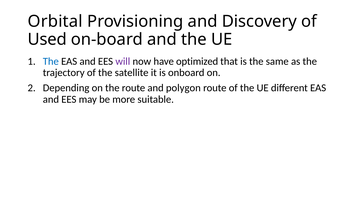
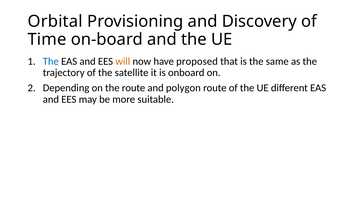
Used: Used -> Time (47, 39)
will colour: purple -> orange (123, 61)
optimized: optimized -> proposed (197, 61)
